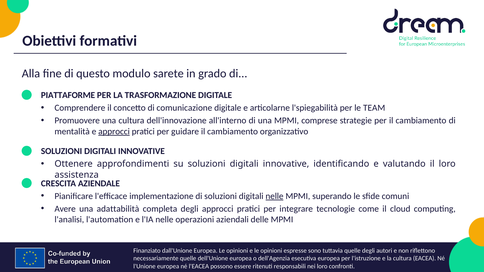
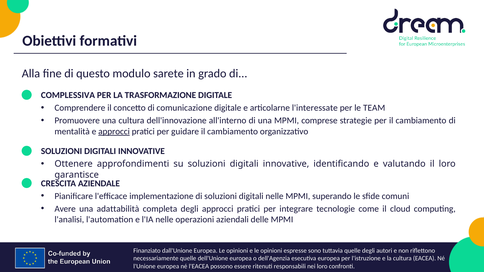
PIATTAFORME: PIATTAFORME -> COMPLESSIVA (68, 95)
l'spiegabilità: l'spiegabilità -> l'interessate (315, 108)
assistenza: assistenza -> garantisce (77, 175)
nelle underline: present -> none (275, 196)
